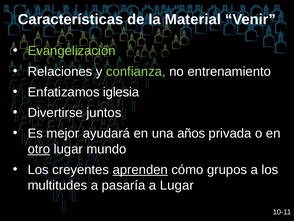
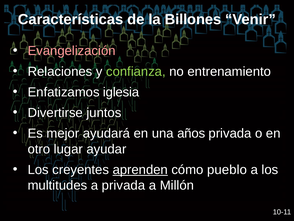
Material: Material -> Billones (193, 19)
Evangelización colour: light green -> pink (72, 51)
otro underline: present -> none (39, 149)
mundo: mundo -> ayudar (106, 149)
grupos: grupos -> pueblo (227, 169)
a pasaría: pasaría -> privada (123, 185)
a Lugar: Lugar -> Millón (177, 185)
